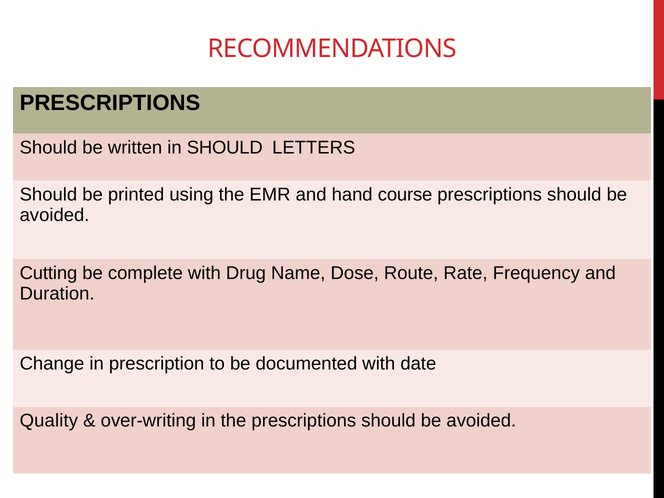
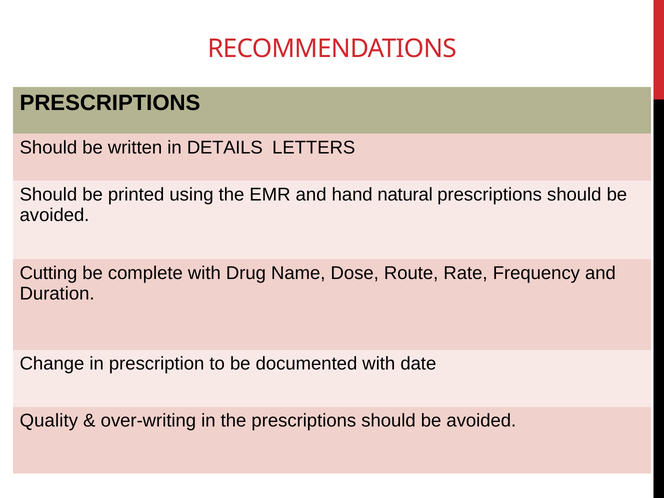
in SHOULD: SHOULD -> DETAILS (225, 148)
course: course -> natural (405, 195)
